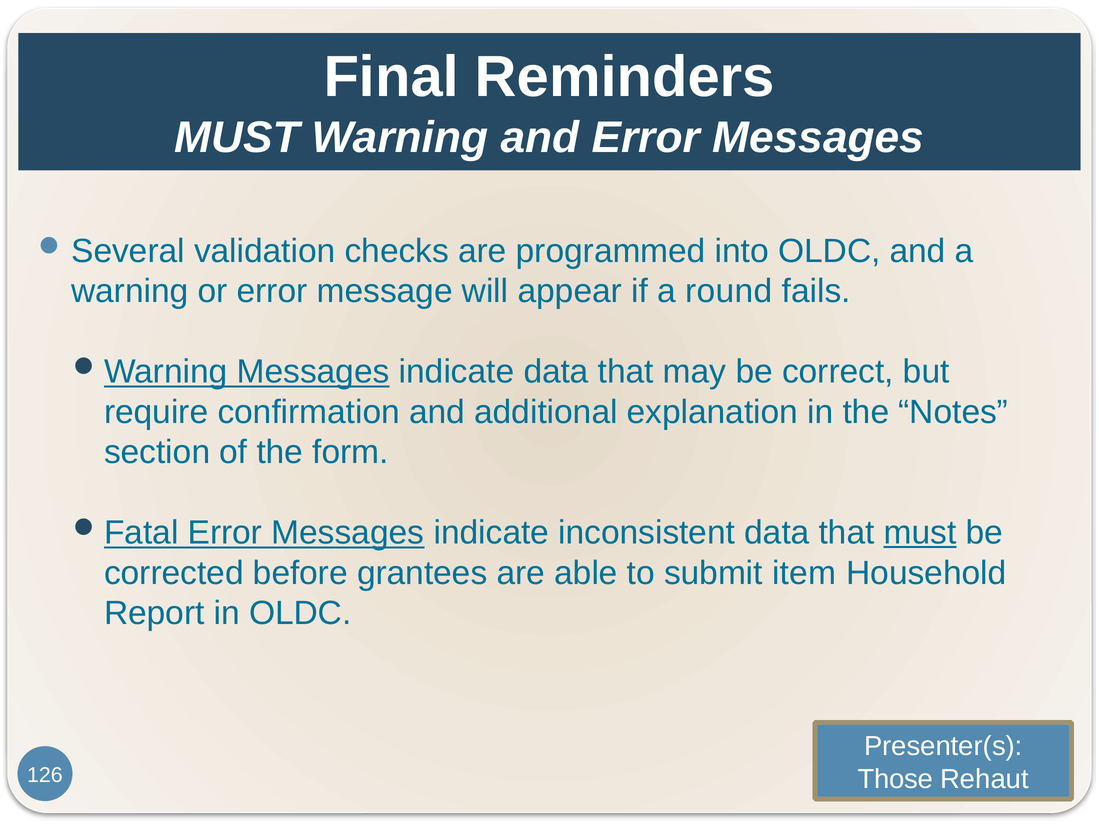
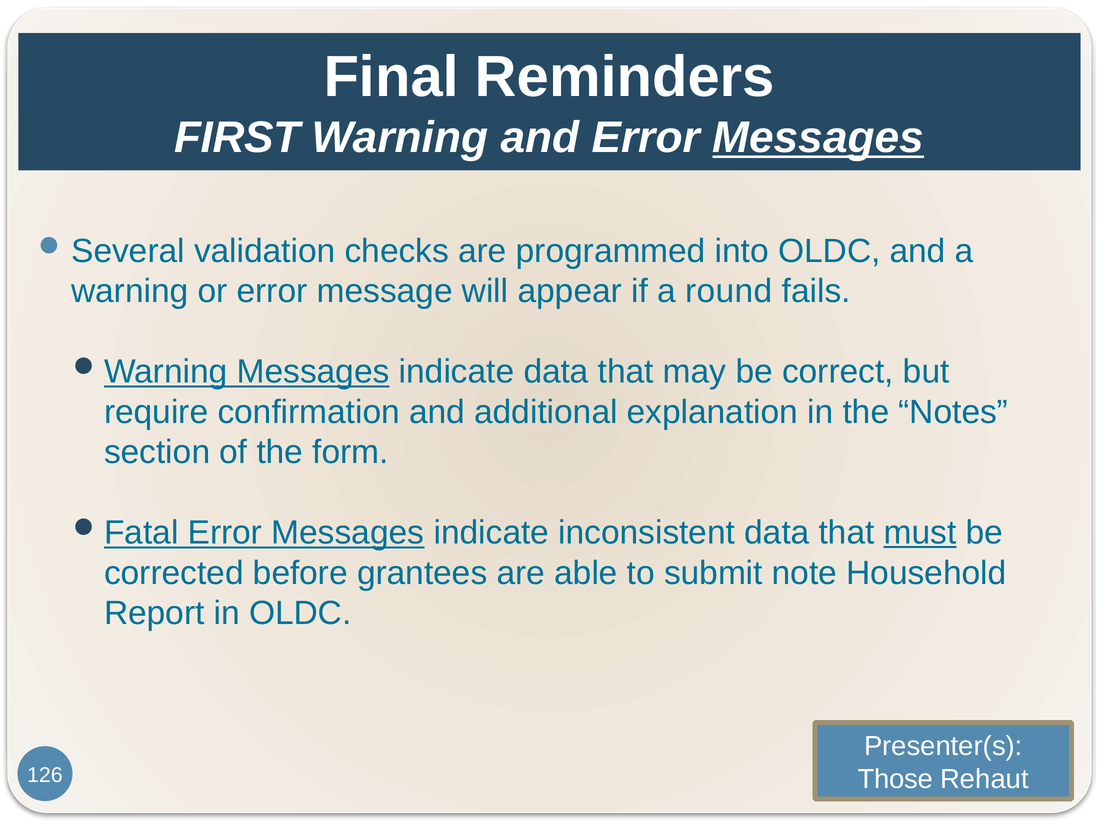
MUST: MUST -> FIRST (237, 138)
Messages underline: none -> present (818, 138)
item: item -> note (804, 573)
